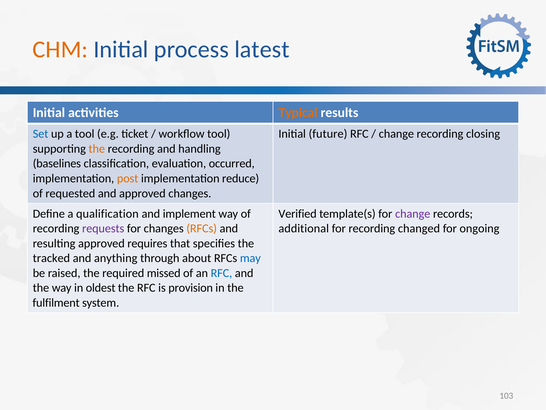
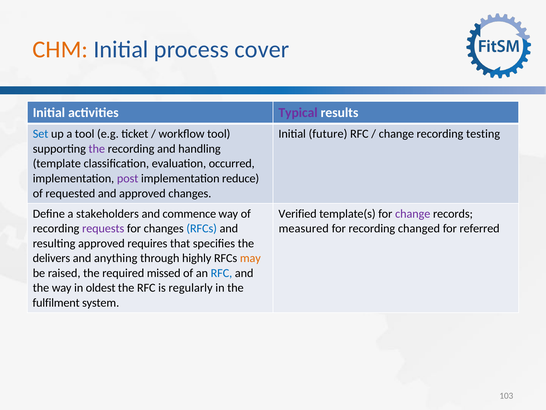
latest: latest -> cover (262, 49)
Typical colour: orange -> purple (298, 113)
closing: closing -> testing (483, 134)
the colour: orange -> purple (97, 149)
baselines: baselines -> template (57, 163)
post colour: orange -> purple (128, 178)
qualification: qualification -> stakeholders (107, 213)
implement: implement -> commence (189, 213)
RFCs colour: orange -> blue (202, 228)
additional: additional -> measured (304, 228)
ongoing: ongoing -> referred (480, 228)
tracked: tracked -> delivers (51, 258)
about: about -> highly (197, 258)
may colour: blue -> orange (250, 258)
provision: provision -> regularly (191, 288)
